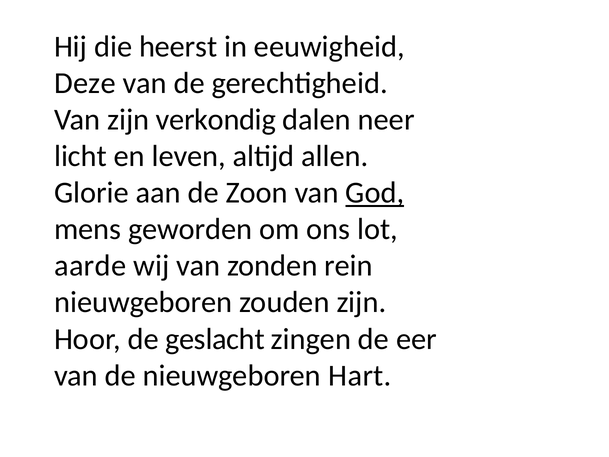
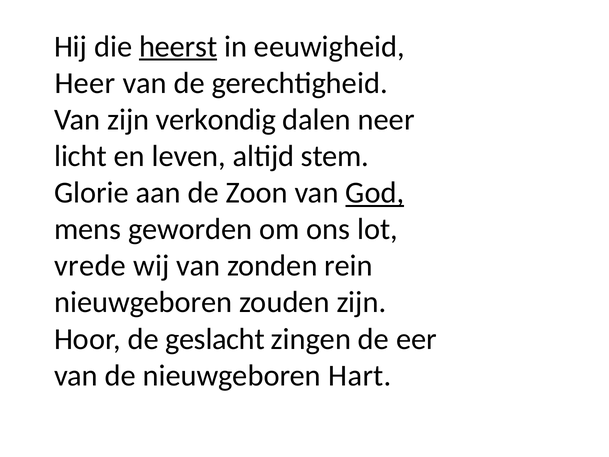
heerst underline: none -> present (178, 46)
Deze: Deze -> Heer (85, 83)
allen: allen -> stem (335, 156)
aarde: aarde -> vrede (90, 266)
